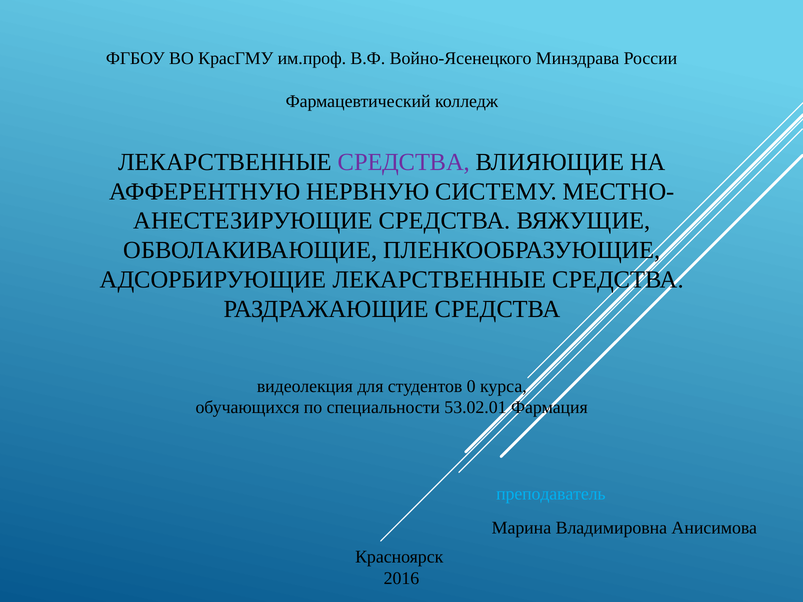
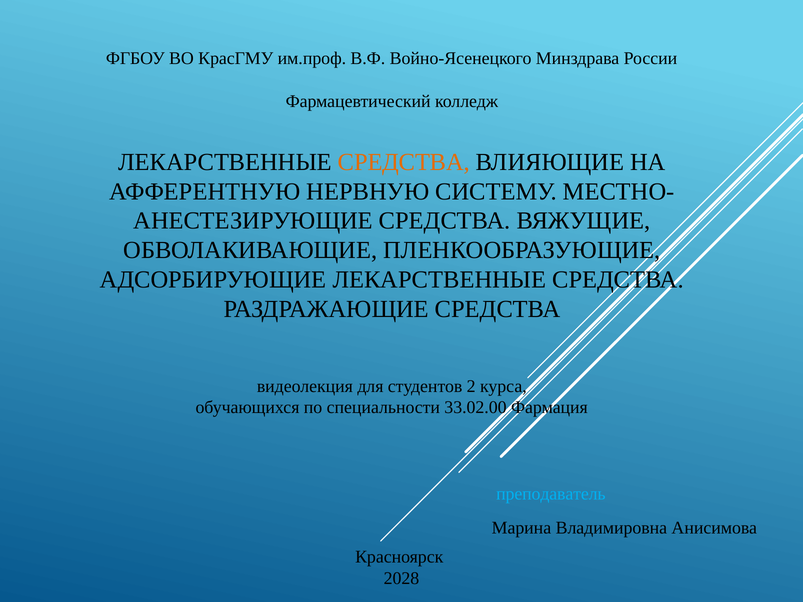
СРЕДСТВА colour: purple -> orange (404, 162)
0: 0 -> 2 (471, 386)
53.02.01: 53.02.01 -> 33.02.00 (475, 408)
2016: 2016 -> 2028 (401, 579)
